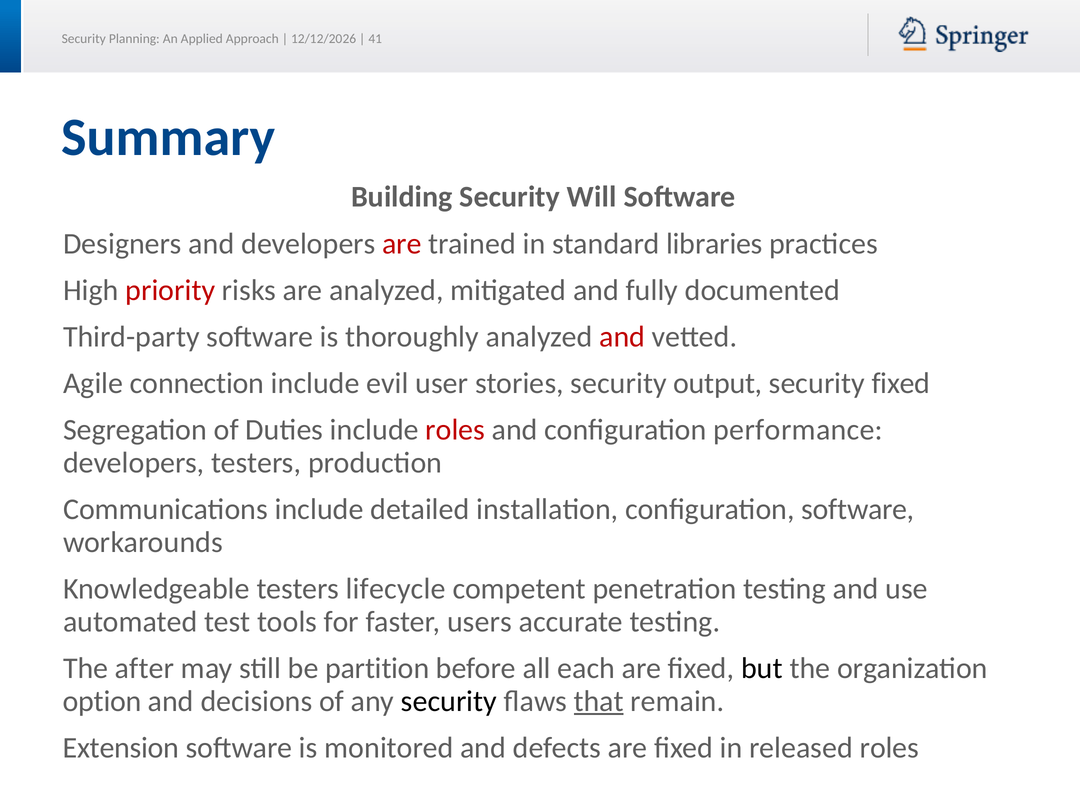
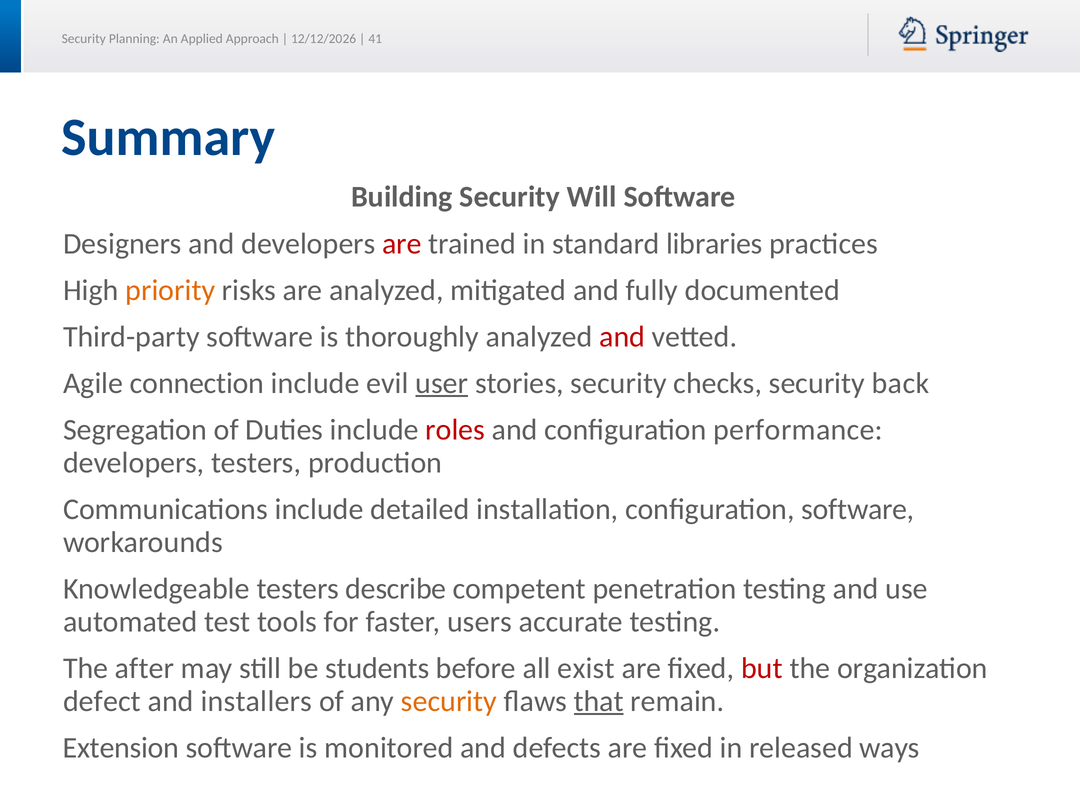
priority colour: red -> orange (170, 290)
user underline: none -> present (442, 383)
output: output -> checks (718, 383)
security fixed: fixed -> back (901, 383)
lifecycle: lifecycle -> describe (396, 589)
partition: partition -> students (377, 668)
each: each -> exist (586, 668)
but colour: black -> red (762, 668)
option: option -> defect (102, 701)
decisions: decisions -> installers (256, 701)
security colour: black -> orange (449, 701)
released roles: roles -> ways (889, 748)
